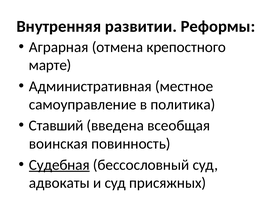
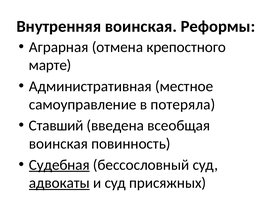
Внутренняя развитии: развитии -> воинская (141, 26)
политика: политика -> потеряла (183, 104)
адвокаты underline: none -> present (59, 183)
